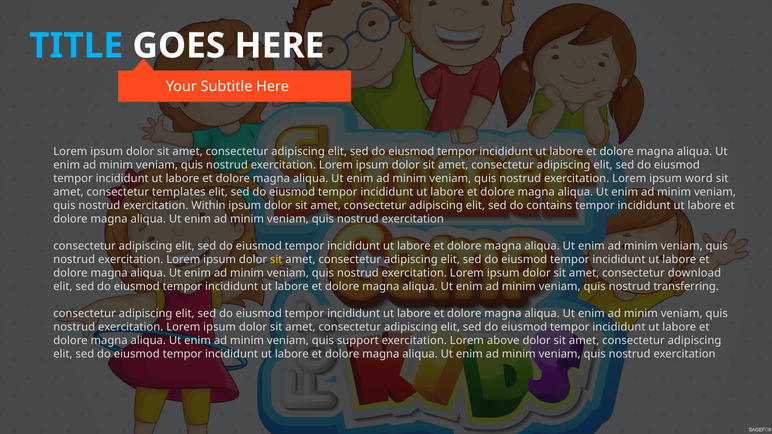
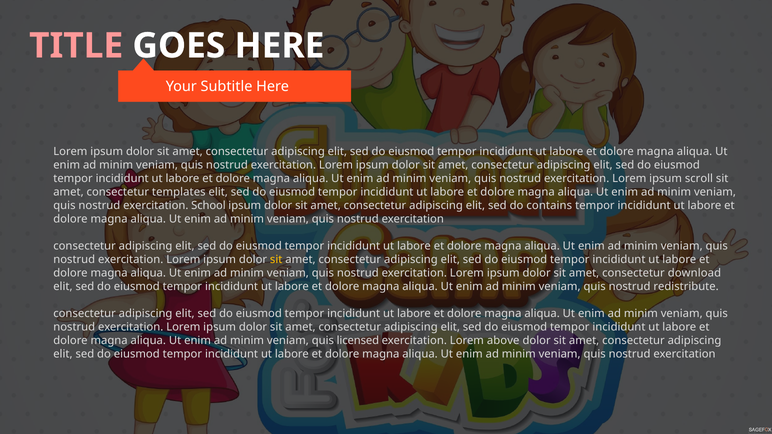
TITLE colour: light blue -> pink (76, 46)
word: word -> scroll (699, 178)
Within: Within -> School (208, 205)
transferring: transferring -> redistribute (686, 287)
support: support -> licensed (358, 341)
